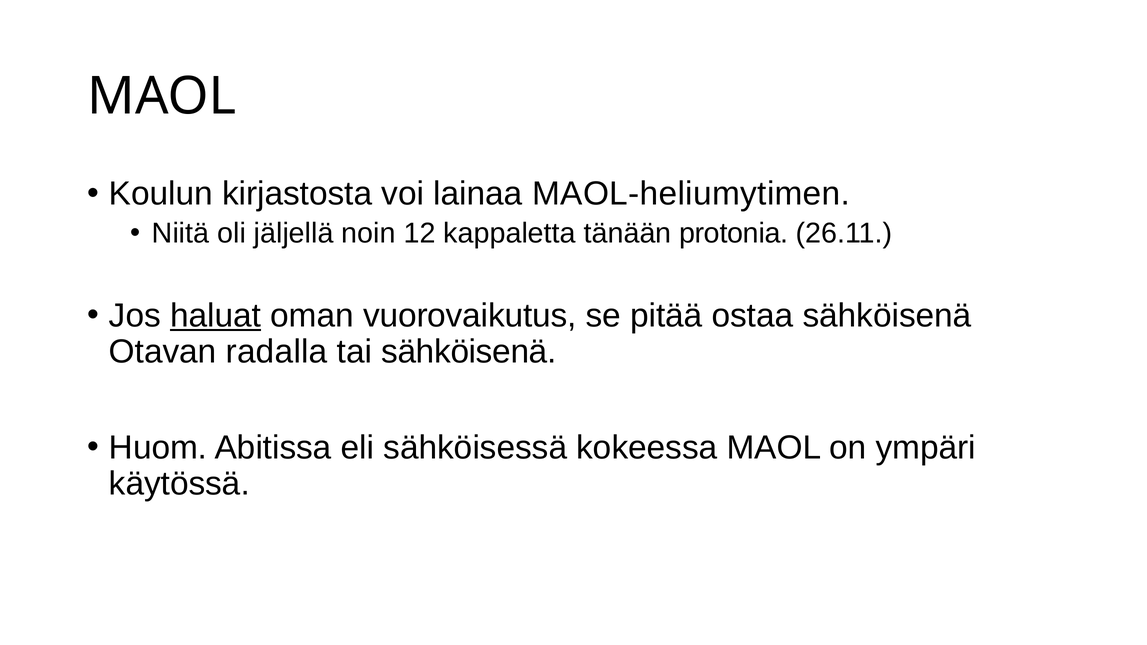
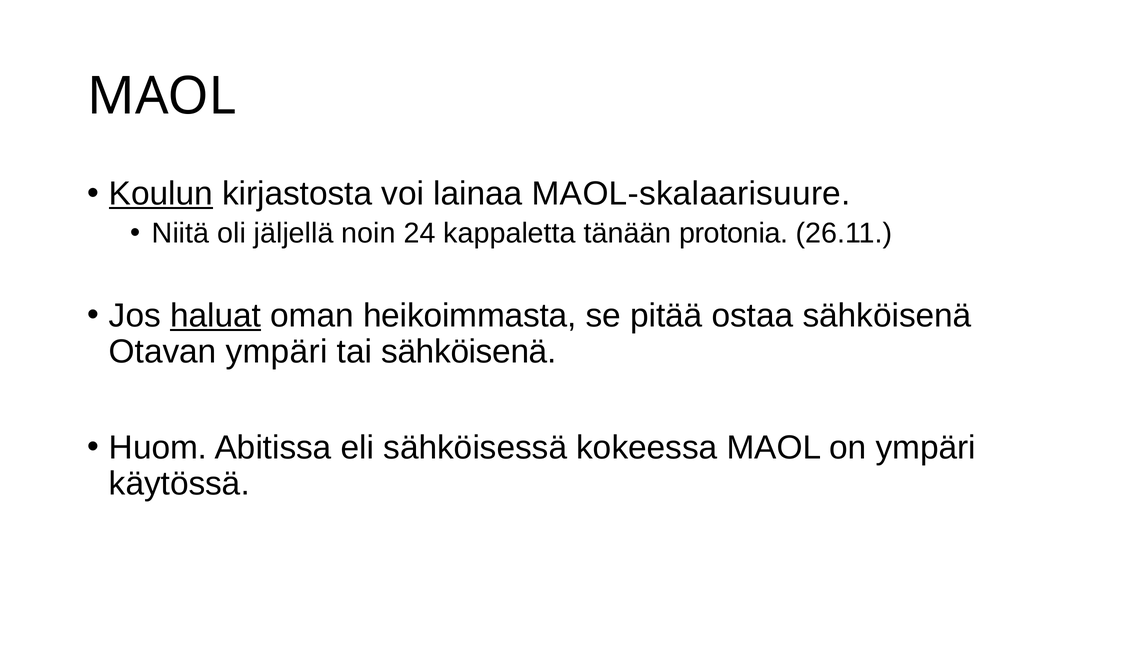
Koulun underline: none -> present (161, 194)
MAOL-heliumytimen: MAOL-heliumytimen -> MAOL-skalaarisuure (691, 194)
12: 12 -> 24 (420, 233)
vuorovaikutus: vuorovaikutus -> heikoimmasta (470, 316)
Otavan radalla: radalla -> ympäri (277, 352)
